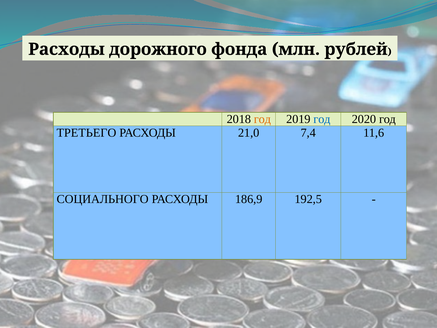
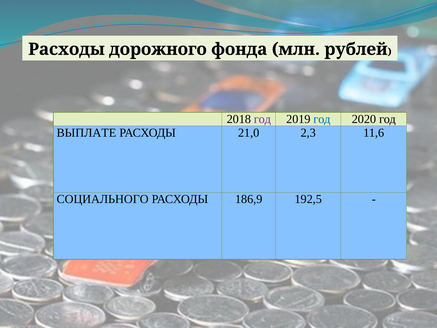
год colour: orange -> purple (262, 119)
ТРЕТЬЕГО: ТРЕТЬЕГО -> ВЫПЛАТЕ (86, 133)
7,4: 7,4 -> 2,3 (308, 133)
